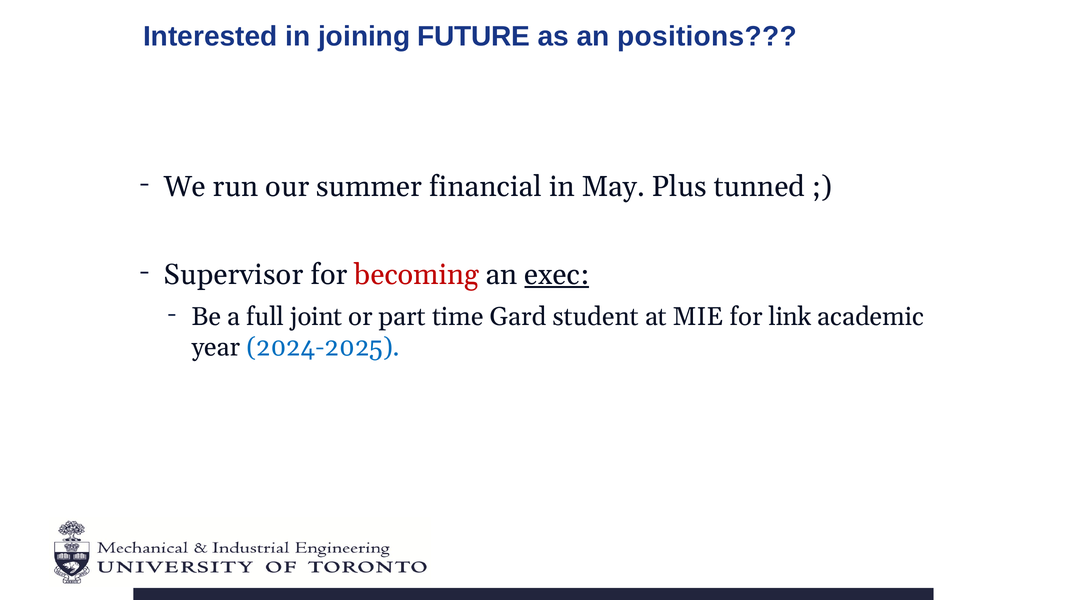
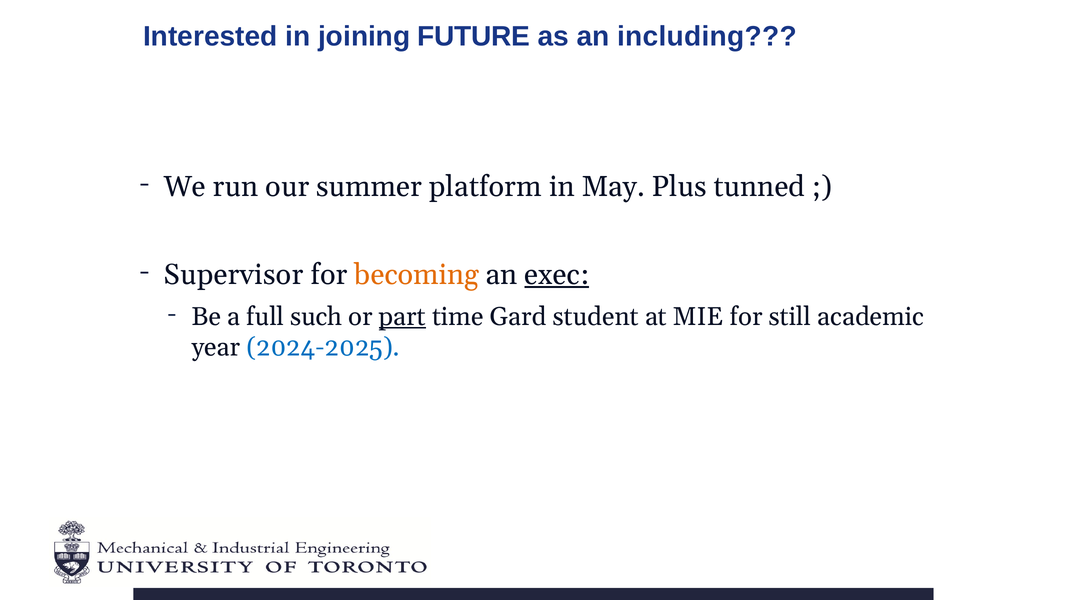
positions: positions -> including (707, 36)
financial: financial -> platform (486, 187)
becoming colour: red -> orange (417, 275)
joint: joint -> such (316, 317)
part underline: none -> present (402, 317)
link: link -> still (790, 317)
